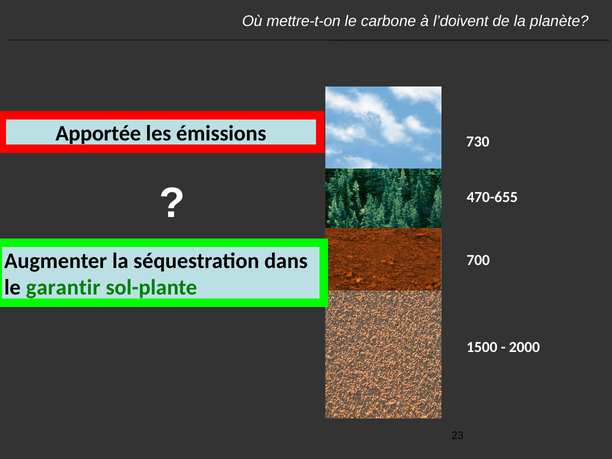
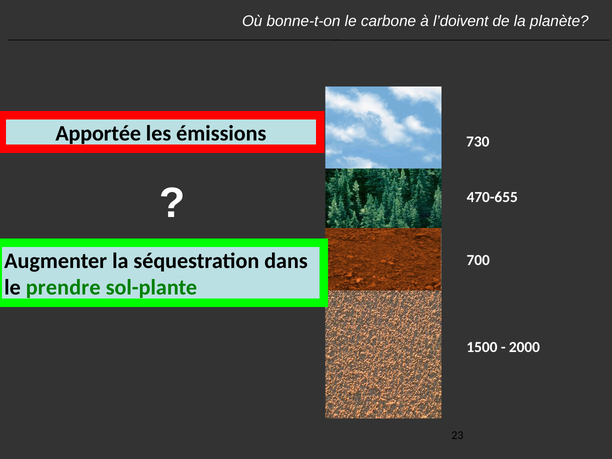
mettre-t-on: mettre-t-on -> bonne-t-on (304, 21)
garantir: garantir -> prendre (63, 288)
